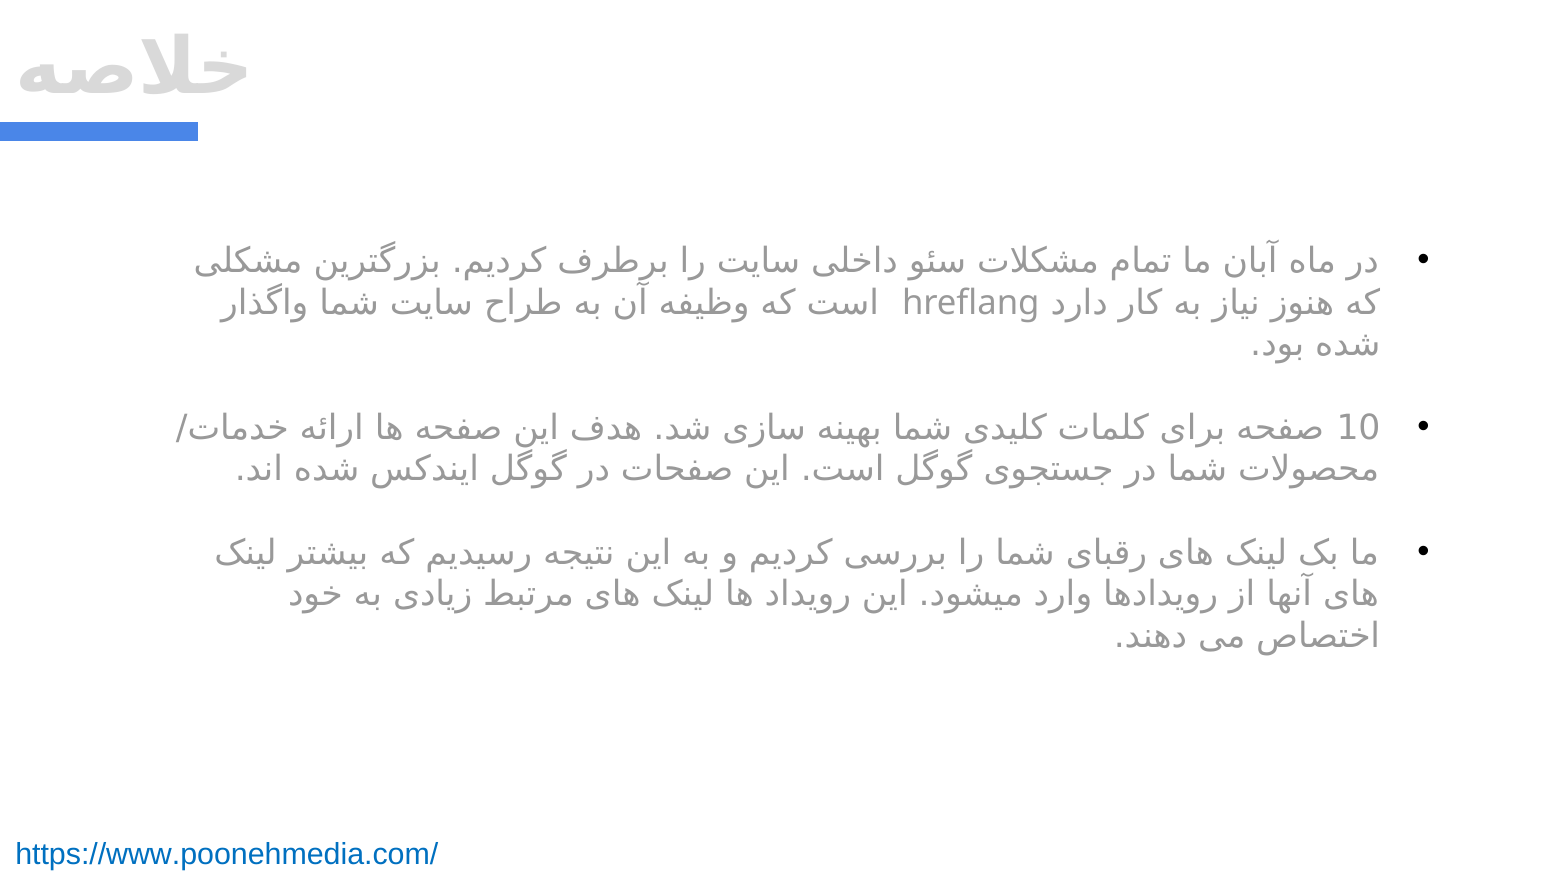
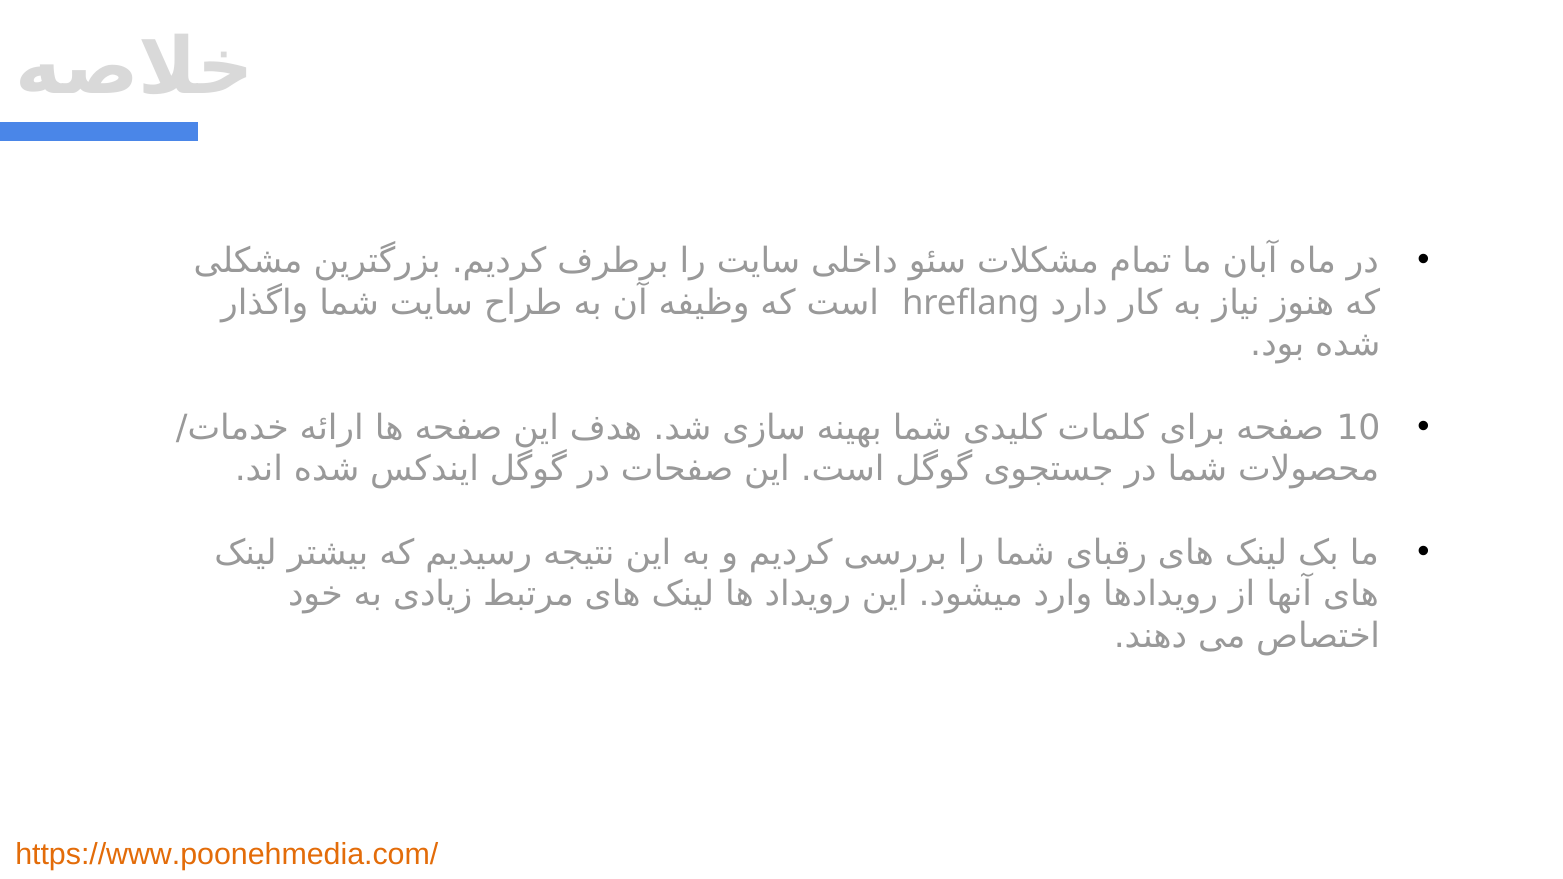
https://www.poonehmedia.com/ colour: blue -> orange (227, 855)
